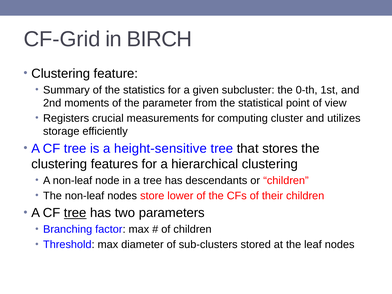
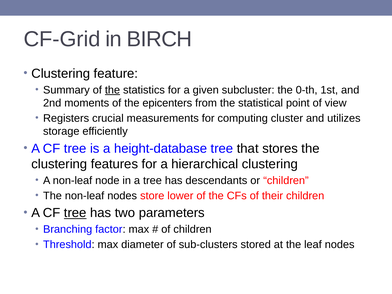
the underline: none -> present (112, 90)
parameter: parameter -> epicenters (167, 103)
height-sensitive: height-sensitive -> height-database (161, 148)
